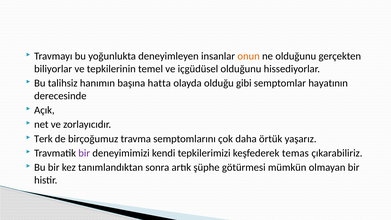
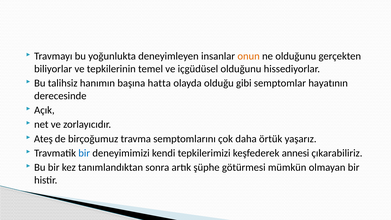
Terk: Terk -> Ateş (43, 139)
bir colour: purple -> blue (84, 153)
temas: temas -> annesi (295, 153)
